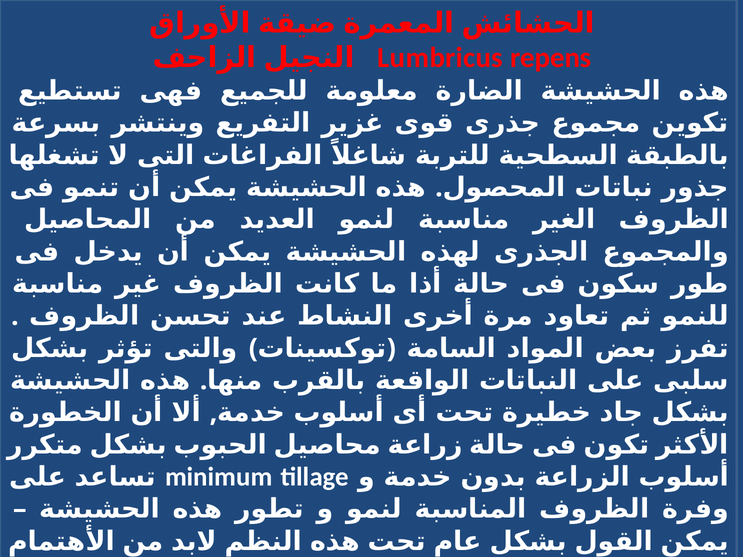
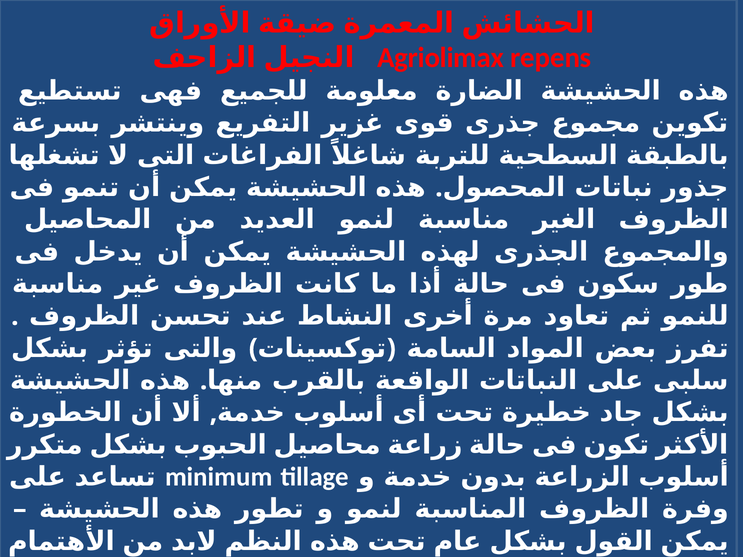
Lumbricus: Lumbricus -> Agriolimax (440, 58)
